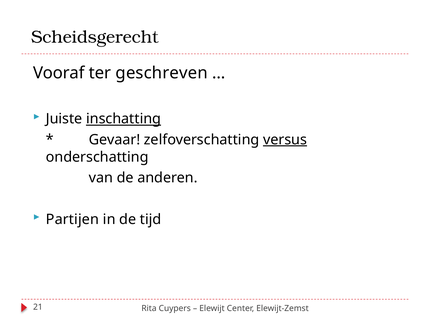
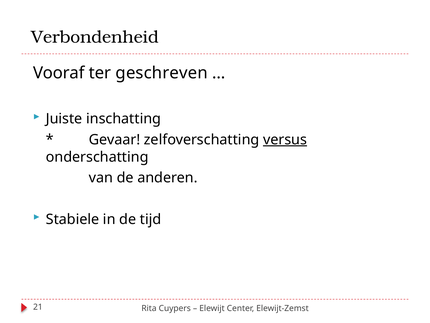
Scheidsgerecht: Scheidsgerecht -> Verbondenheid (95, 37)
inschatting underline: present -> none (124, 119)
Partijen: Partijen -> Stabiele (73, 219)
